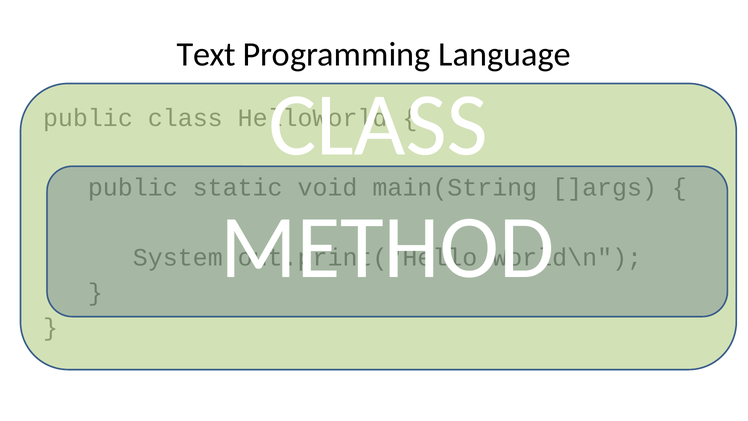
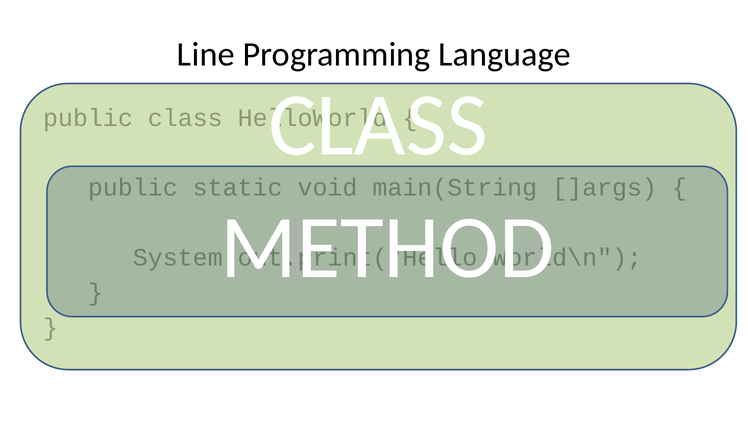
Text: Text -> Line (206, 54)
